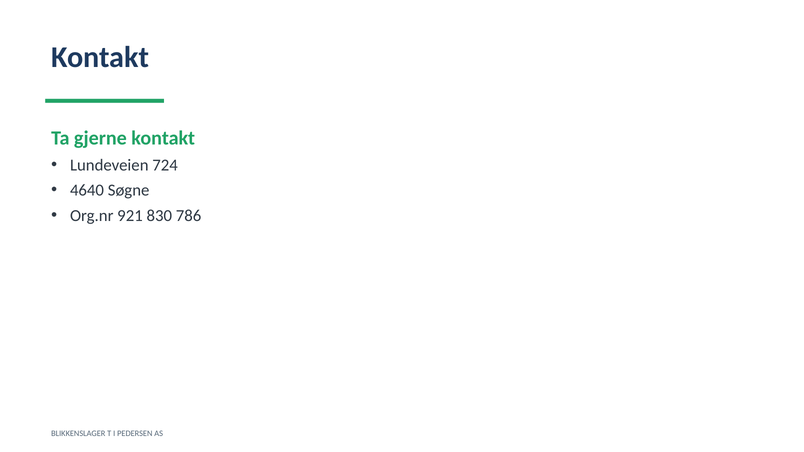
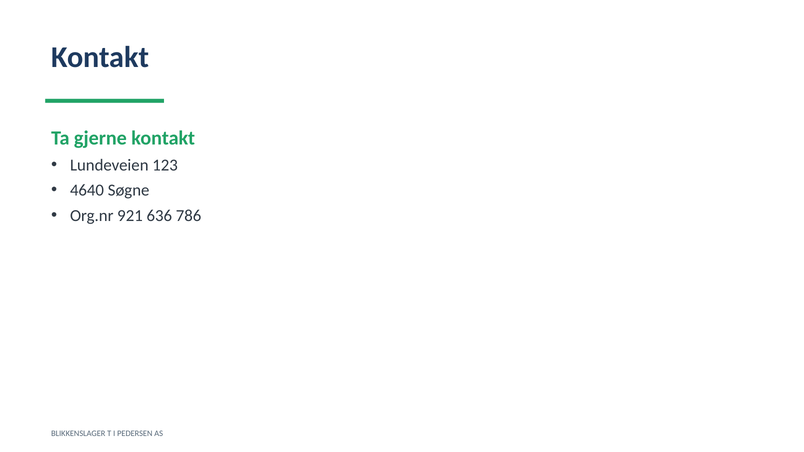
724: 724 -> 123 (165, 165)
830: 830 -> 636 (159, 216)
